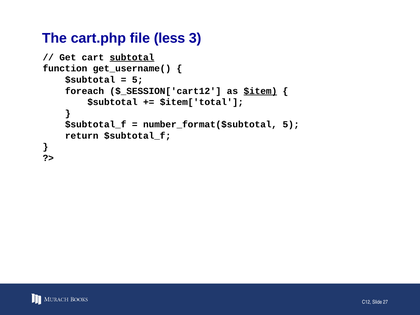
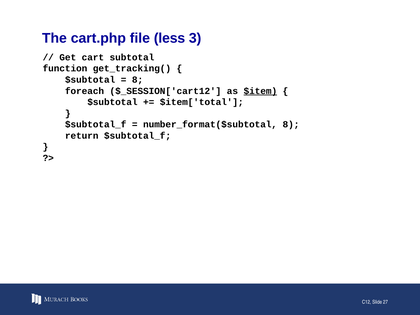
subtotal underline: present -> none (132, 57)
get_username(: get_username( -> get_tracking( (132, 69)
5: 5 -> 8 (138, 80)
number_format($subtotal 5: 5 -> 8 (291, 125)
